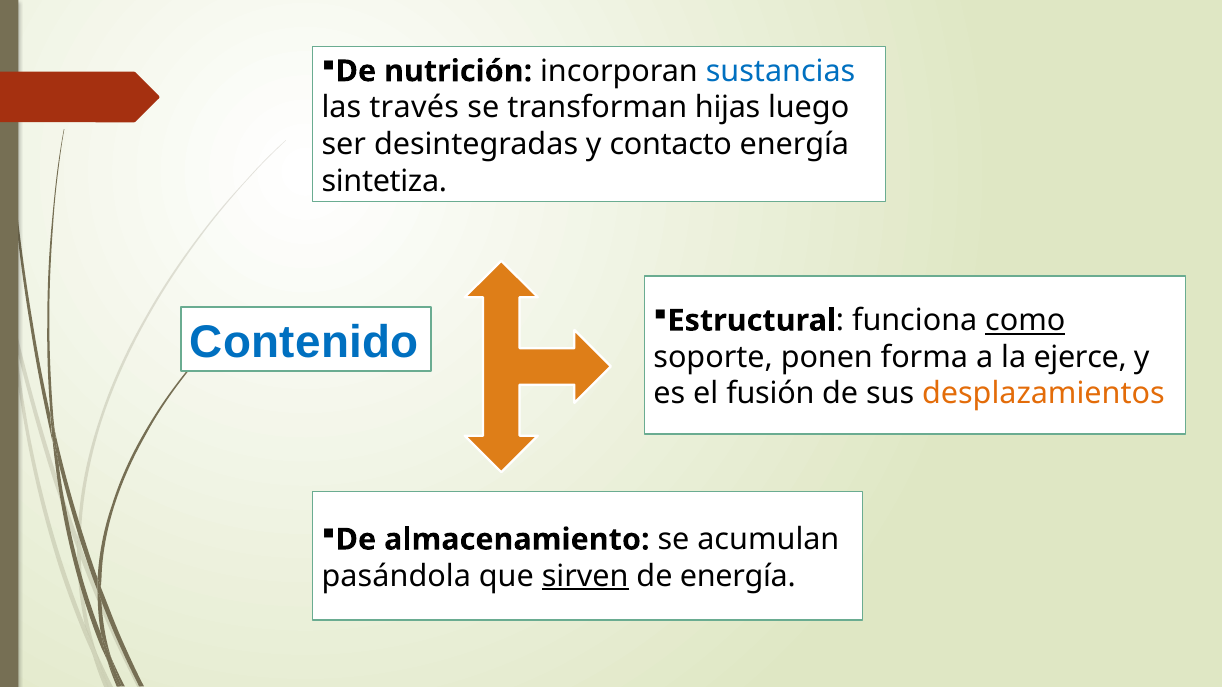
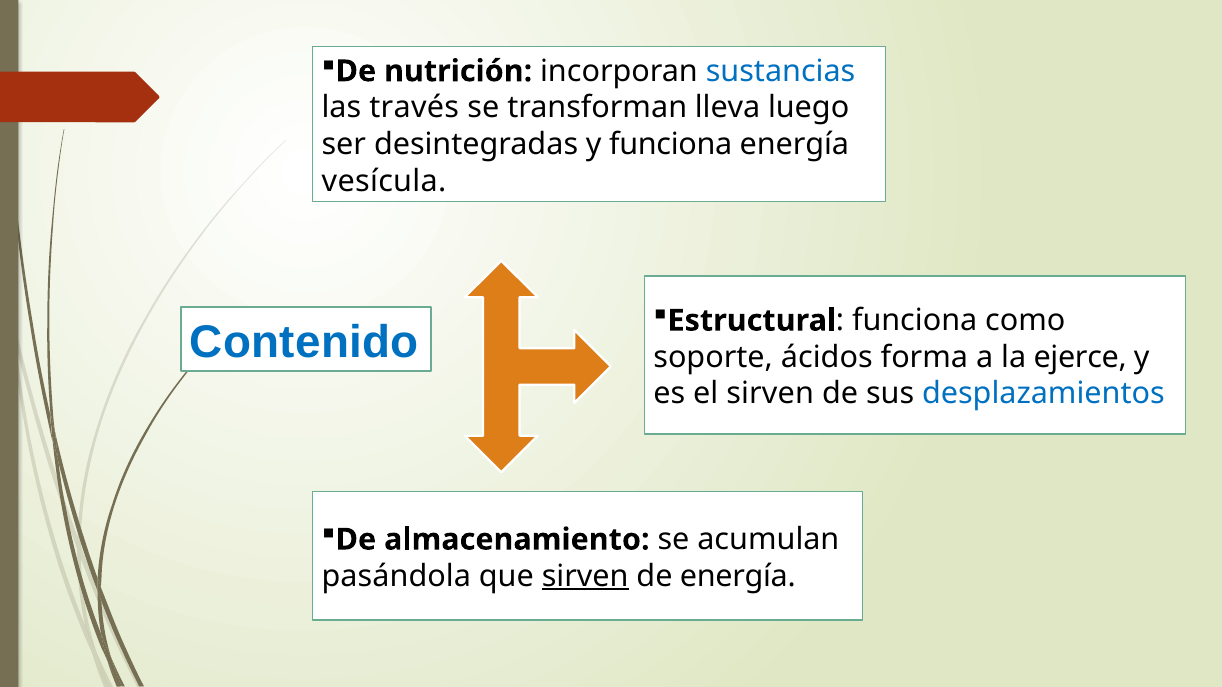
hijas: hijas -> lleva (728, 108)
y contacto: contacto -> funciona (671, 145)
sintetiza: sintetiza -> vesícula (384, 181)
como underline: present -> none (1025, 321)
ponen: ponen -> ácidos (827, 357)
el fusión: fusión -> sirven (770, 394)
desplazamientos colour: orange -> blue (1043, 394)
